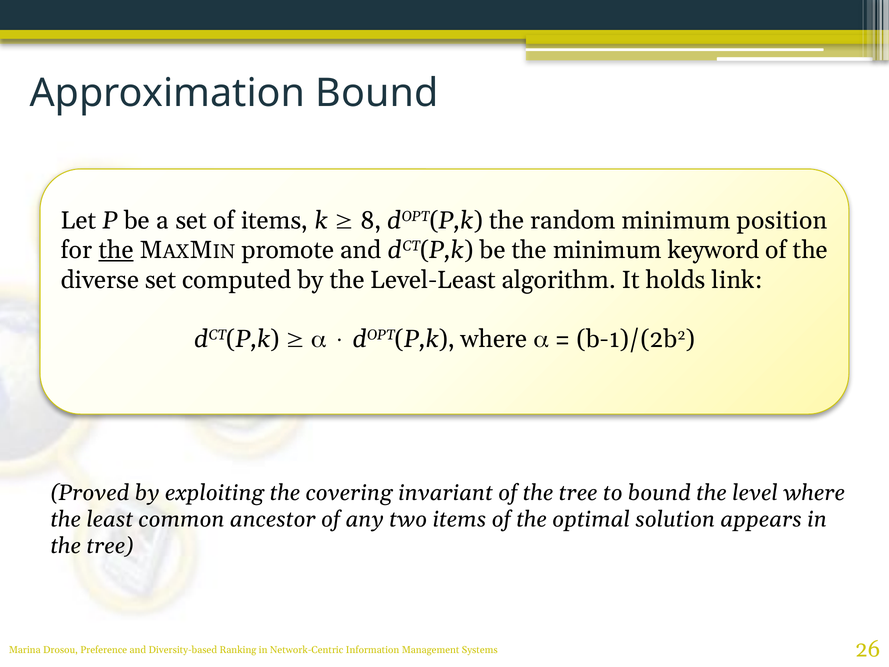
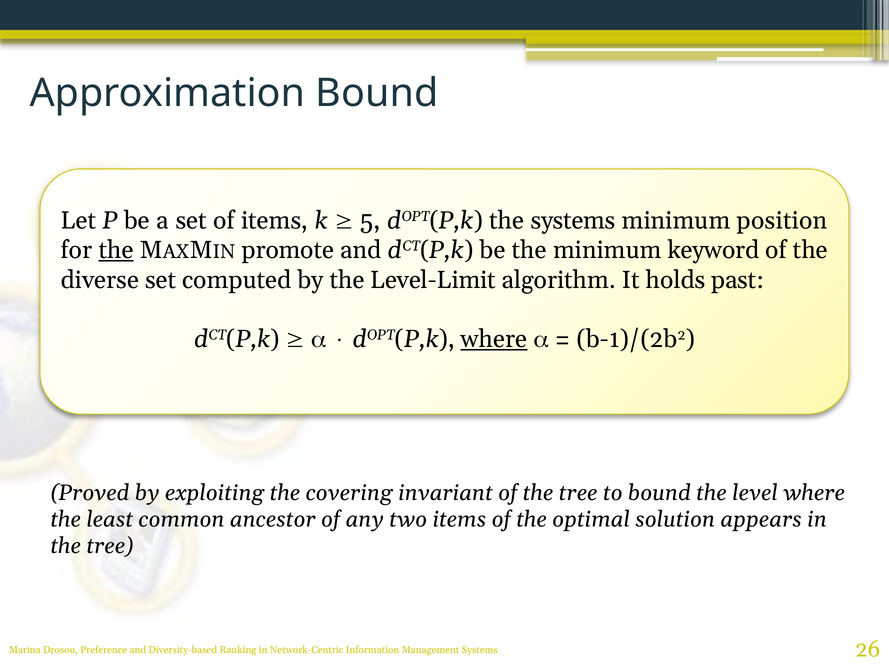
8: 8 -> 5 (370, 221)
the random: random -> systems (573, 221)
Level-Least: Level-Least -> Level-Limit (433, 280)
link: link -> past (738, 280)
where underline: none -> present (494, 339)
